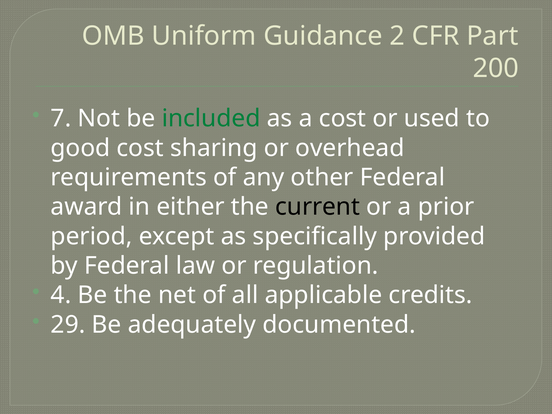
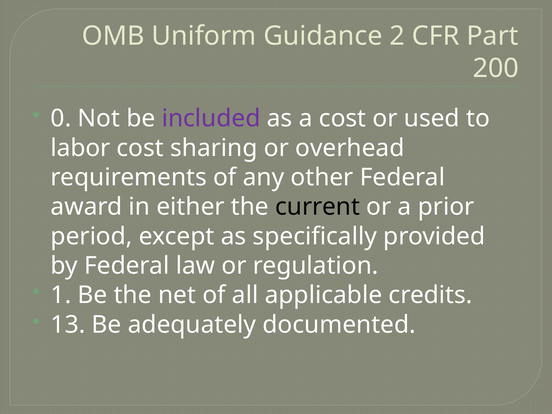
7: 7 -> 0 (61, 119)
included colour: green -> purple (211, 119)
good: good -> labor (80, 148)
4: 4 -> 1 (61, 295)
29: 29 -> 13 (68, 325)
